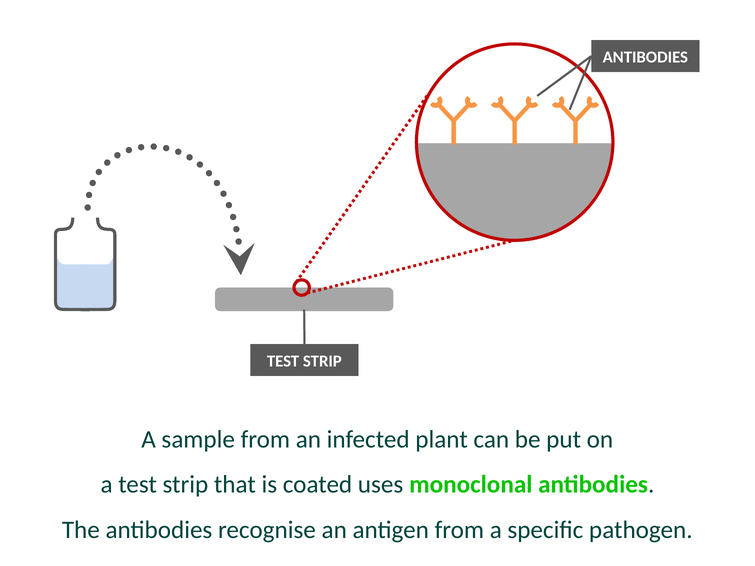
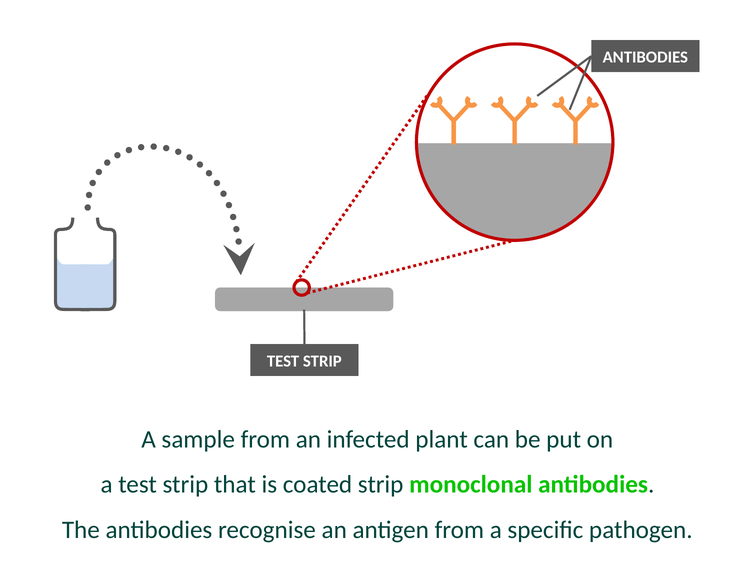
coated uses: uses -> strip (381, 485)
